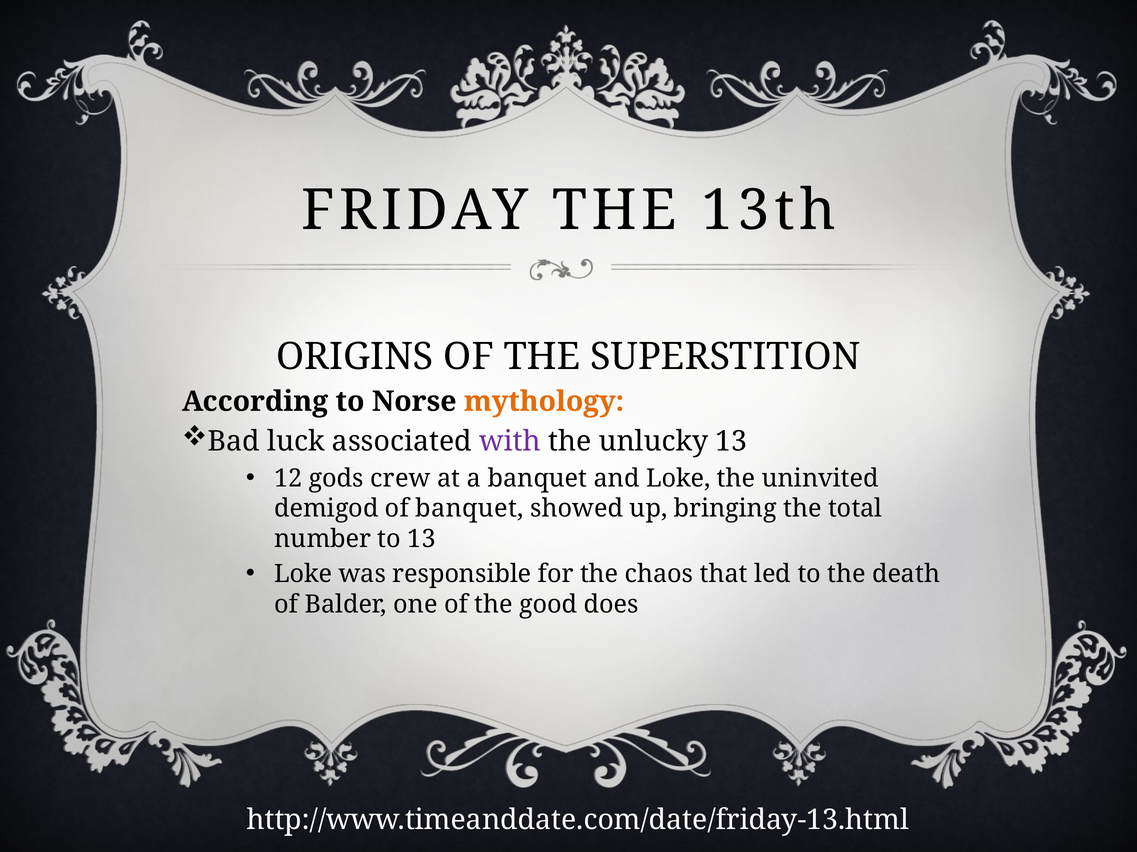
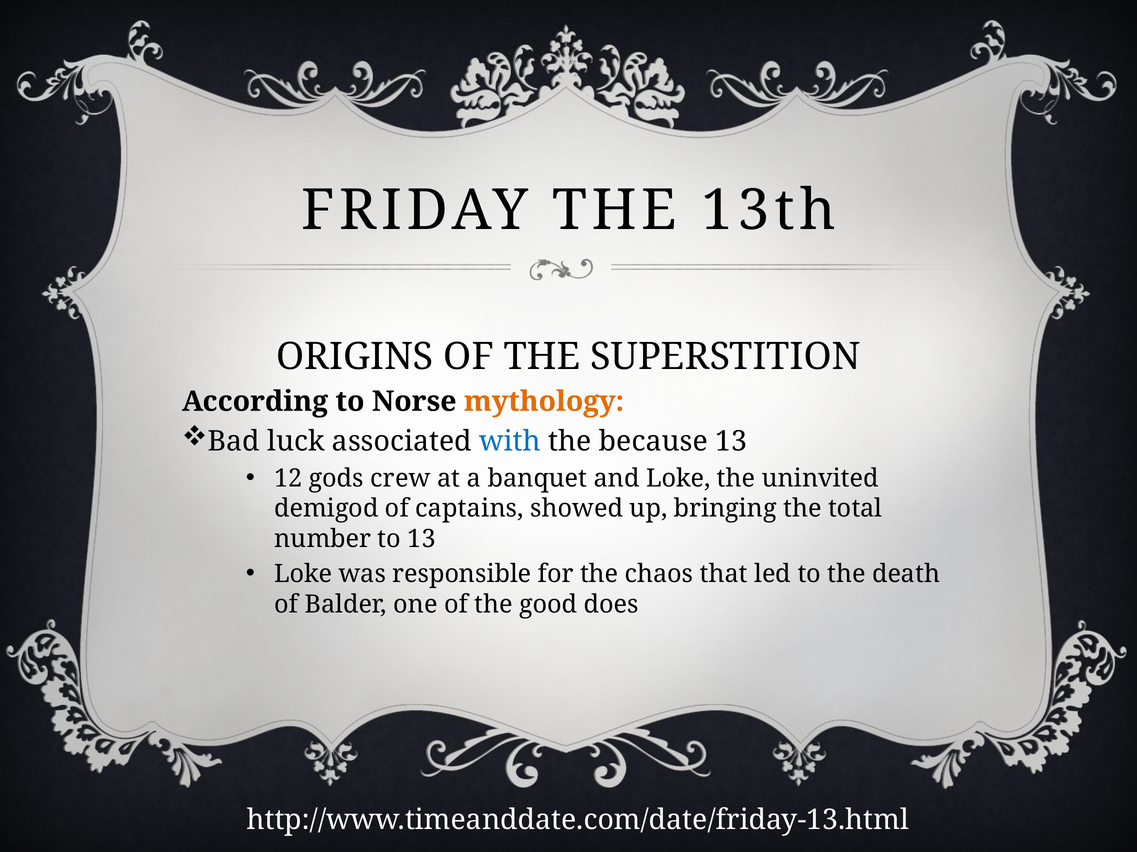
with colour: purple -> blue (510, 442)
unlucky: unlucky -> because (653, 442)
of banquet: banquet -> captains (470, 509)
